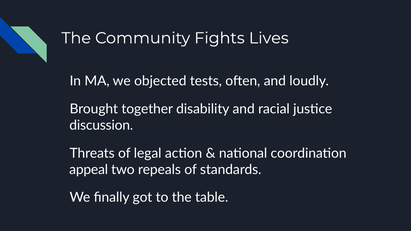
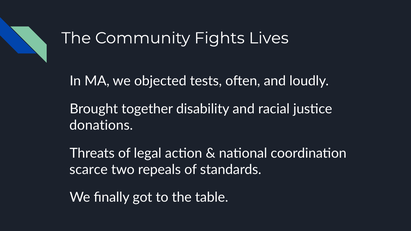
discussion: discussion -> donations (101, 125)
appeal: appeal -> scarce (89, 170)
